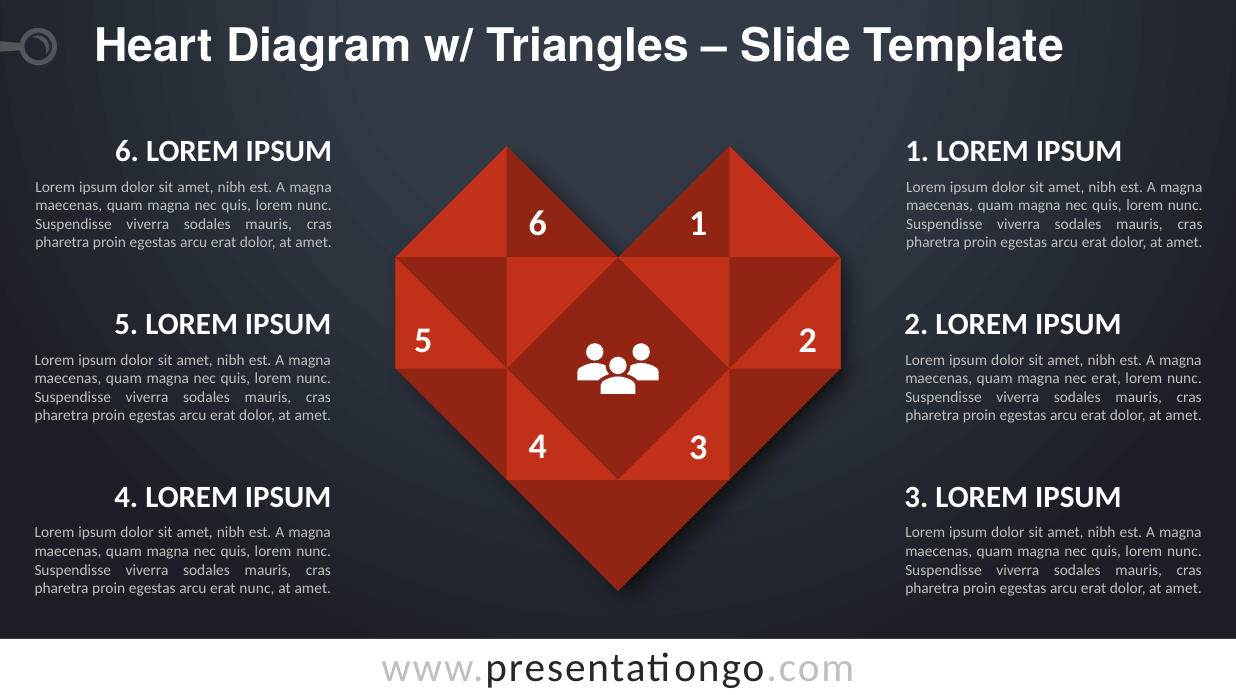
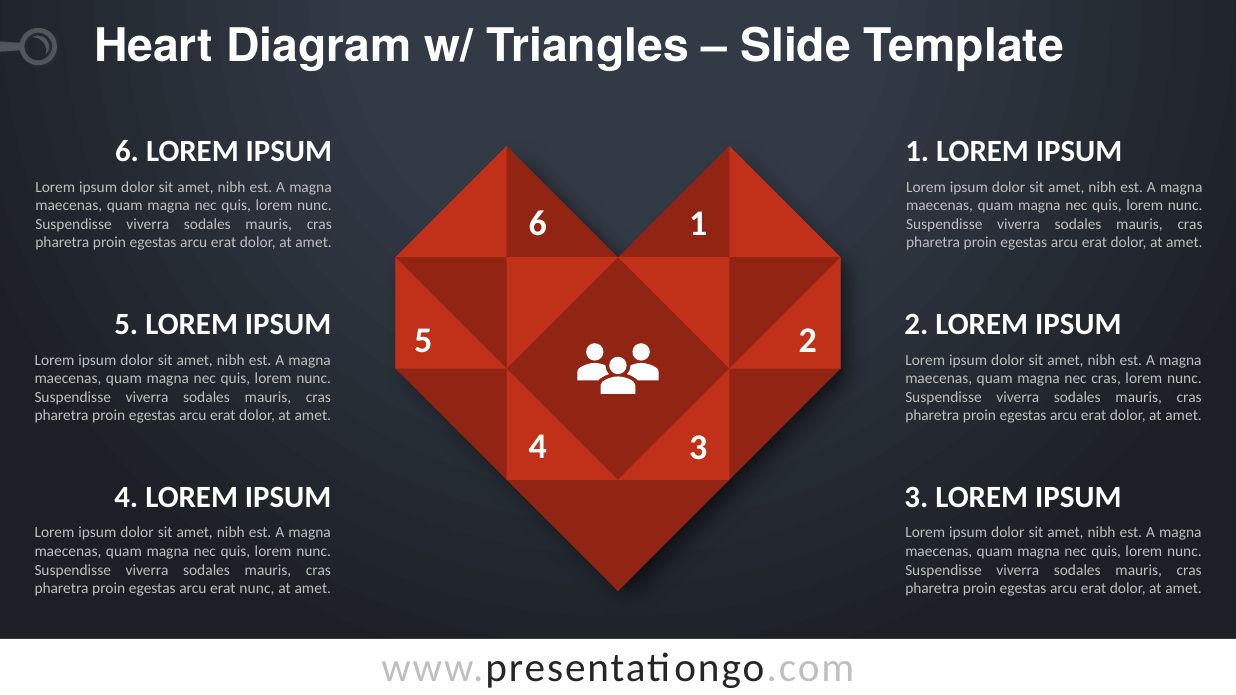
nec erat: erat -> cras (1106, 379)
